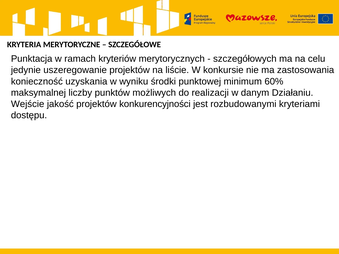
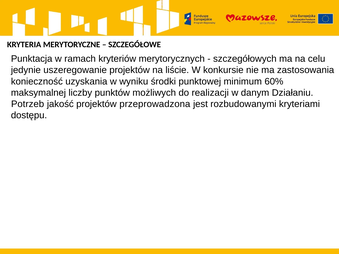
Wejście: Wejście -> Potrzeb (28, 104)
konkurencyjności: konkurencyjności -> przeprowadzona (155, 104)
